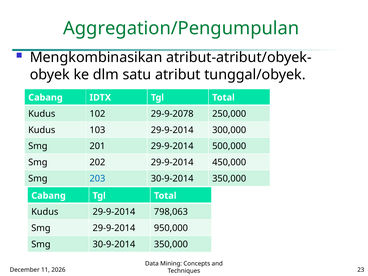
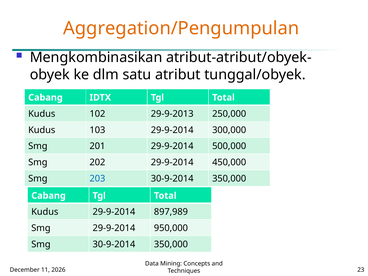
Aggregation/Pengumpulan colour: green -> orange (181, 28)
29-9-2078: 29-9-2078 -> 29-9-2013 (172, 114)
798,063: 798,063 -> 897,989 (171, 212)
